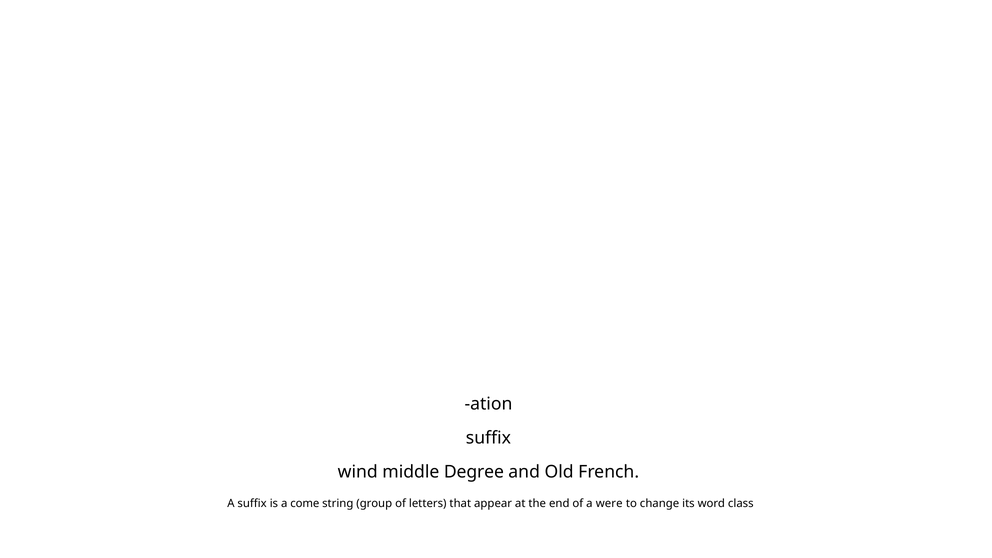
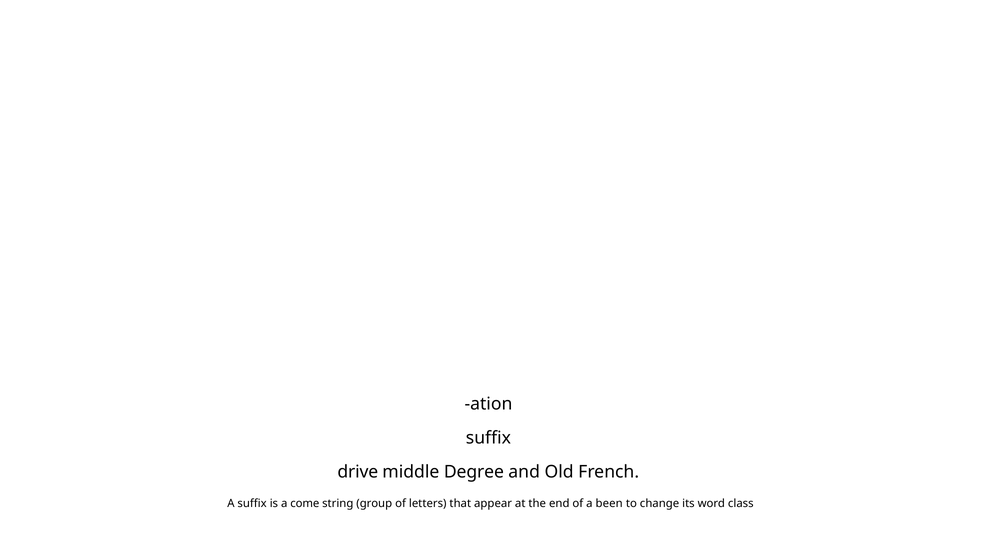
wind: wind -> drive (358, 472)
were: were -> been (609, 504)
